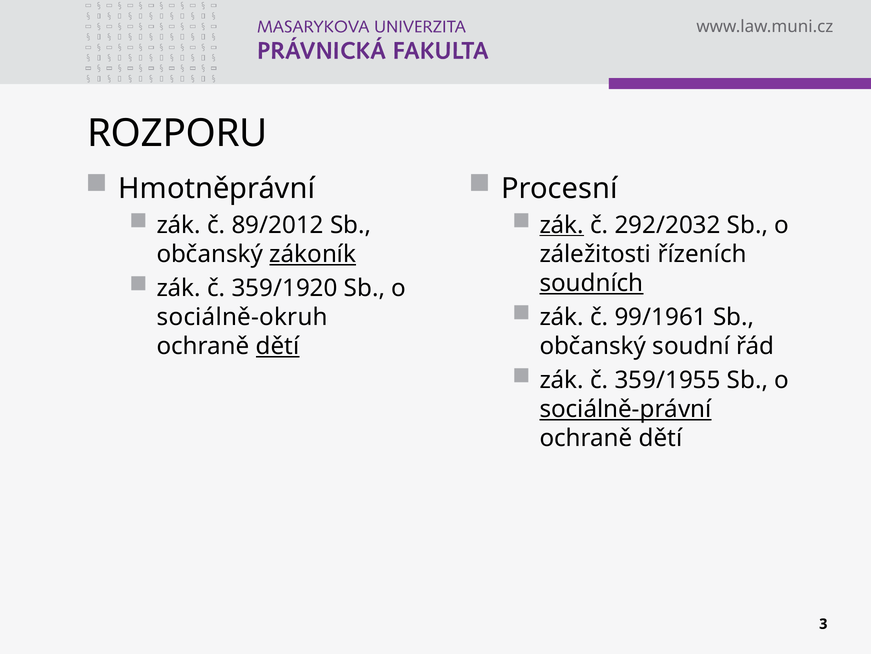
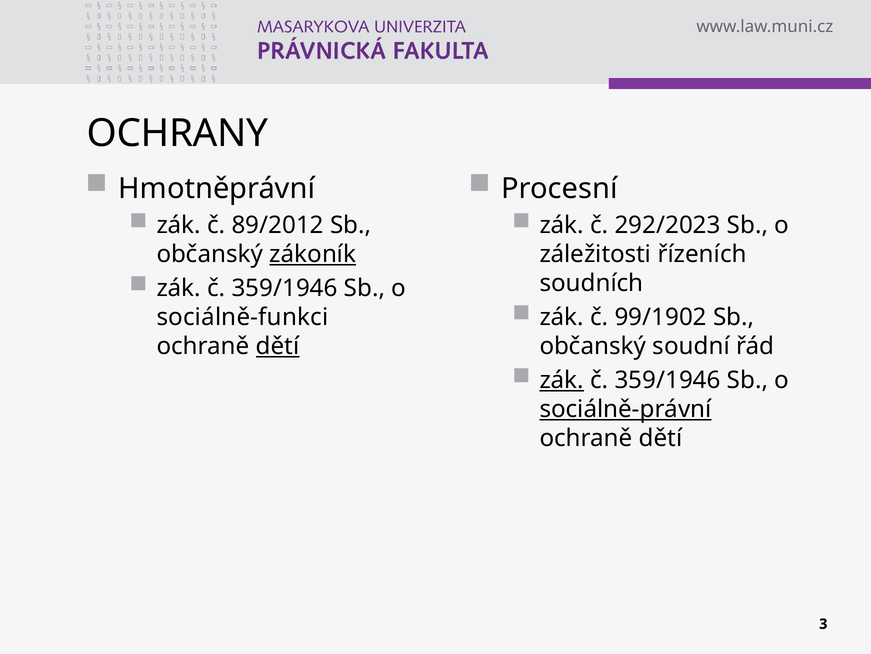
ROZPORU: ROZPORU -> OCHRANY (177, 133)
zák underline: present -> none (562, 225)
292/2032: 292/2032 -> 292/2023 (668, 225)
359/1920: 359/1920 -> 359/1946 (285, 288)
soudních underline: present -> none (591, 283)
99/1961: 99/1961 -> 99/1902 (661, 317)
sociálně-okruh: sociálně-okruh -> sociálně-funkci (242, 317)
zák underline: none -> present (562, 380)
359/1955: 359/1955 -> 359/1946 (668, 380)
